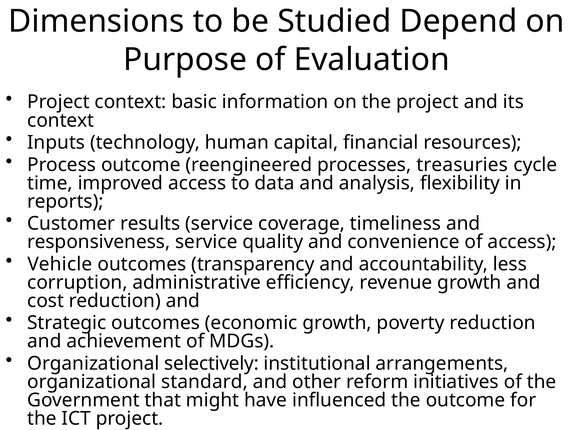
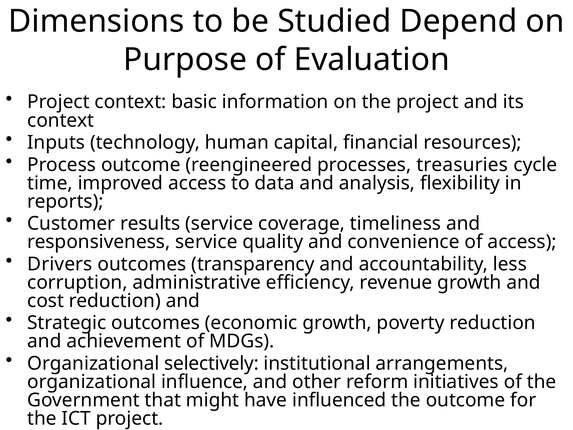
Vehicle: Vehicle -> Drivers (60, 264)
standard: standard -> influence (205, 382)
